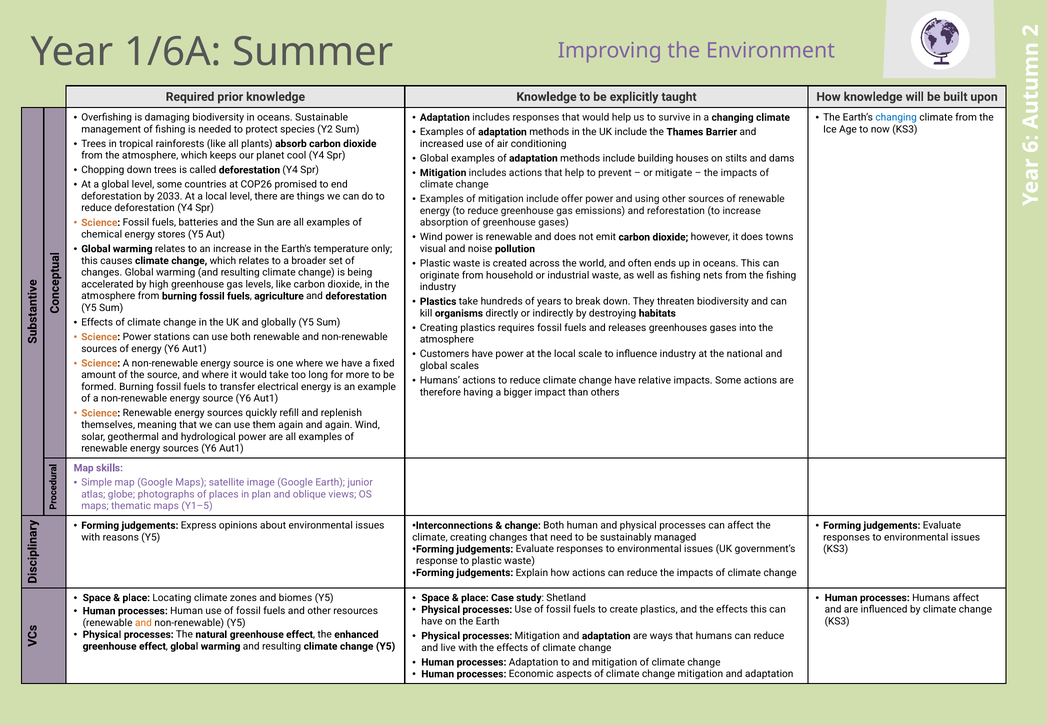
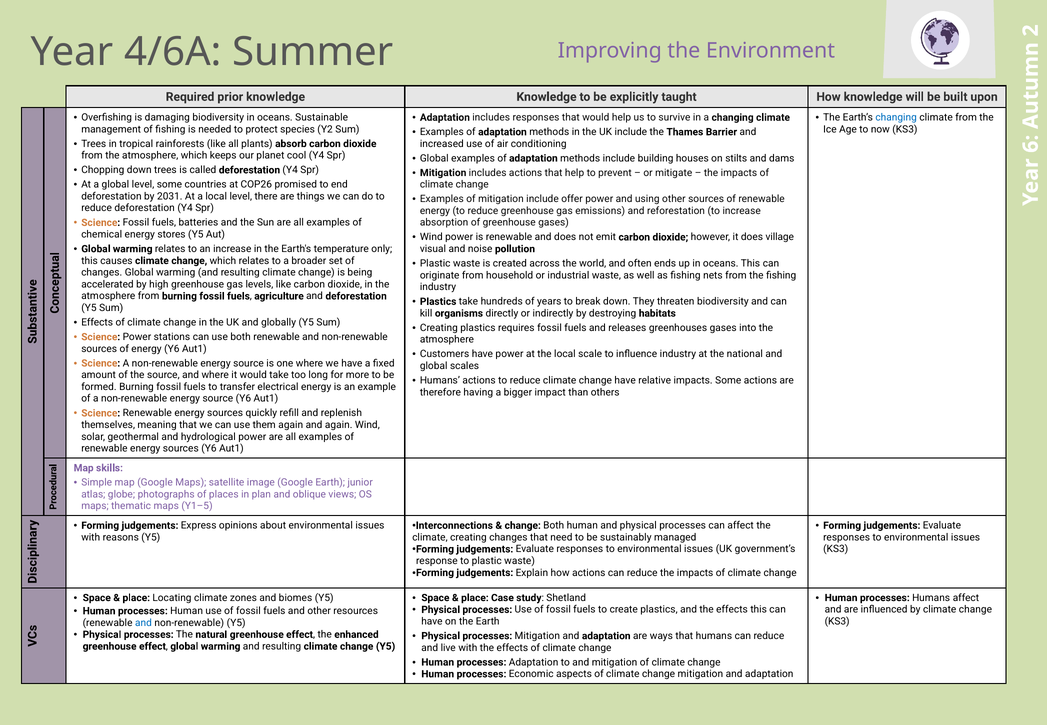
1/6A: 1/6A -> 4/6A (173, 52)
2033: 2033 -> 2031 (170, 196)
towns: towns -> village (780, 237)
and colour: orange -> blue (143, 623)
